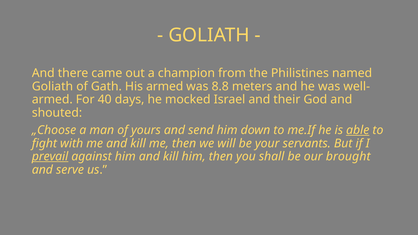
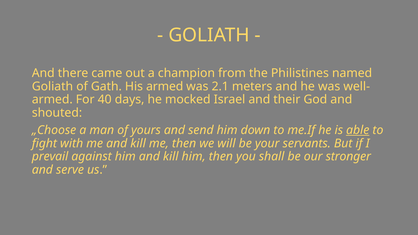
8.8: 8.8 -> 2.1 (220, 86)
prevail underline: present -> none (50, 157)
brought: brought -> stronger (348, 157)
